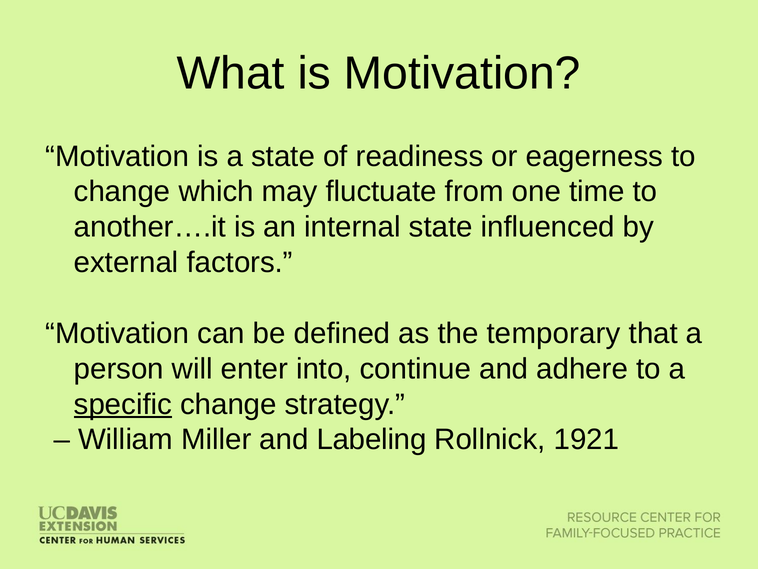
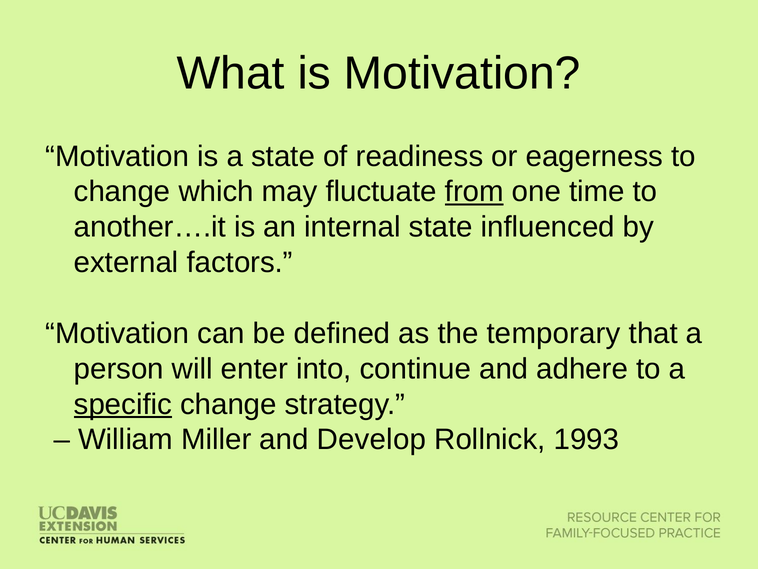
from underline: none -> present (474, 192)
Labeling: Labeling -> Develop (371, 439)
1921: 1921 -> 1993 (586, 439)
